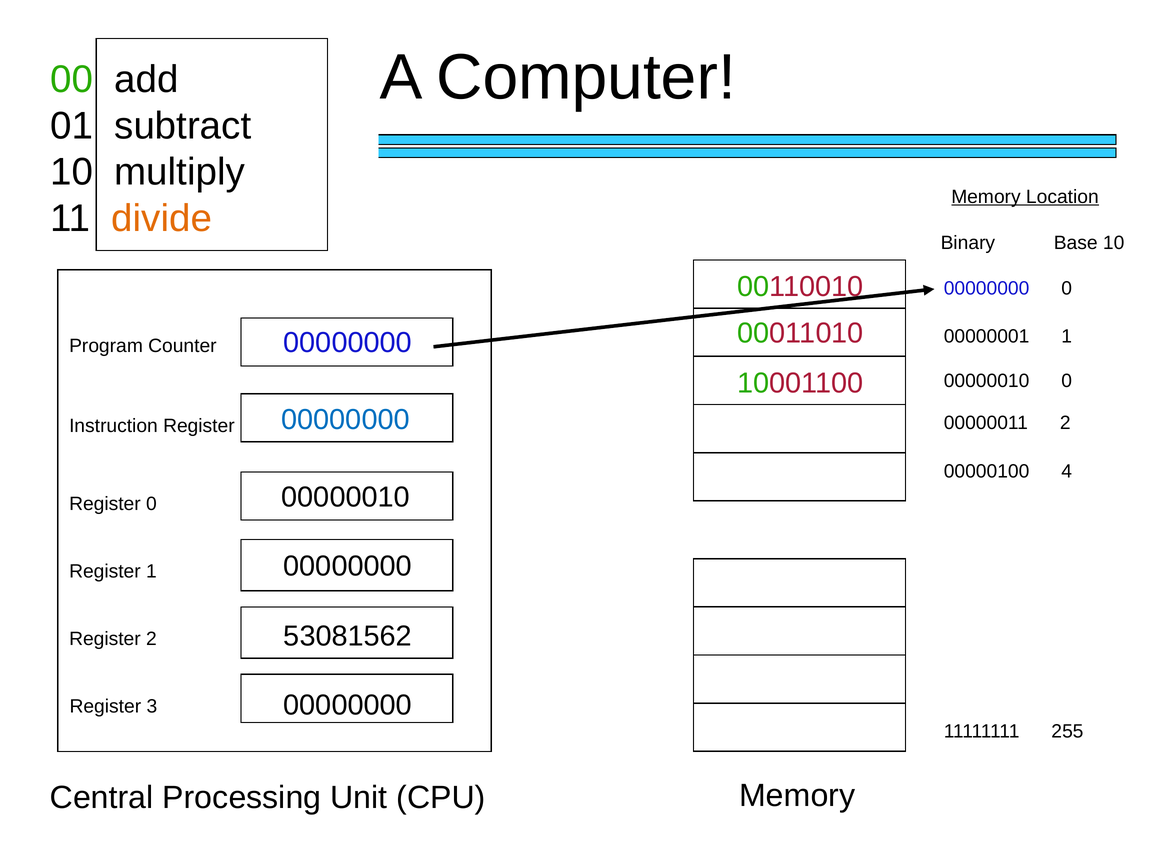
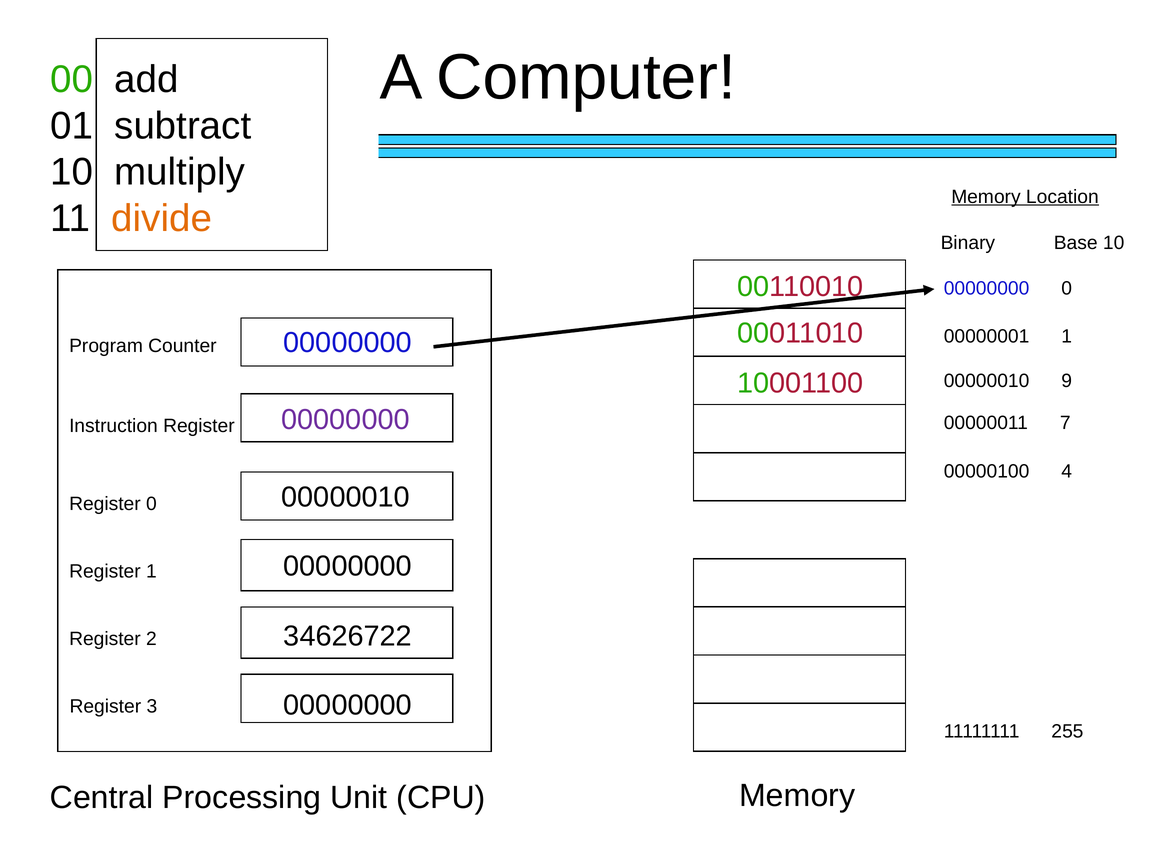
00000010 0: 0 -> 9 (1067, 381)
00000000 colour: blue -> purple (345, 420)
00000011 2: 2 -> 7 (1065, 423)
53081562: 53081562 -> 34626722 (348, 636)
